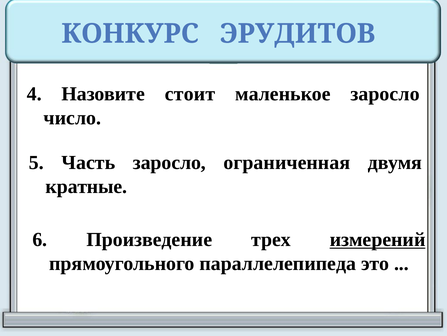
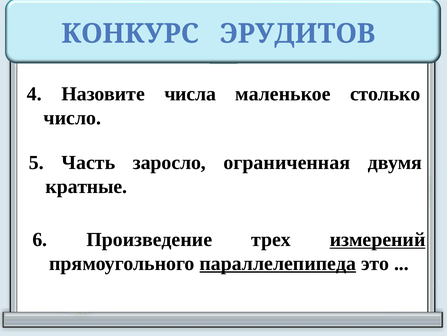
стоит: стоит -> числа (190, 94)
маленькое заросло: заросло -> столько (385, 94)
параллелепипеда underline: none -> present (278, 263)
